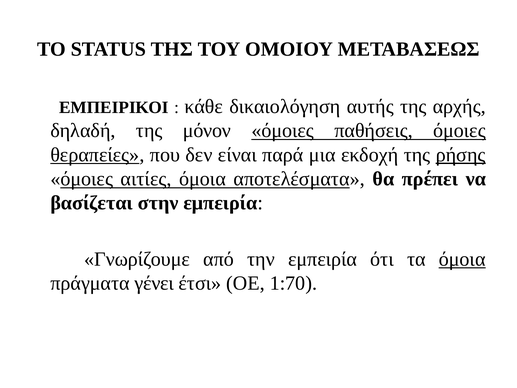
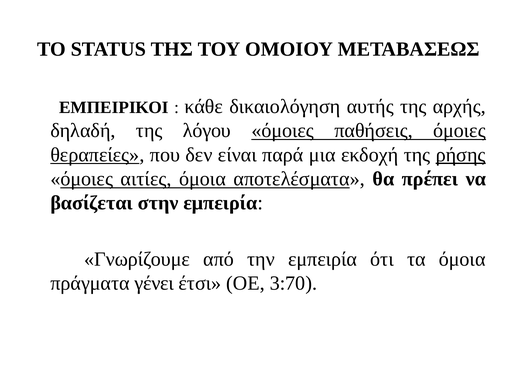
μόνον: μόνον -> λόγου (207, 131)
όμοια underline: present -> none (462, 259)
1:70: 1:70 -> 3:70 (293, 283)
